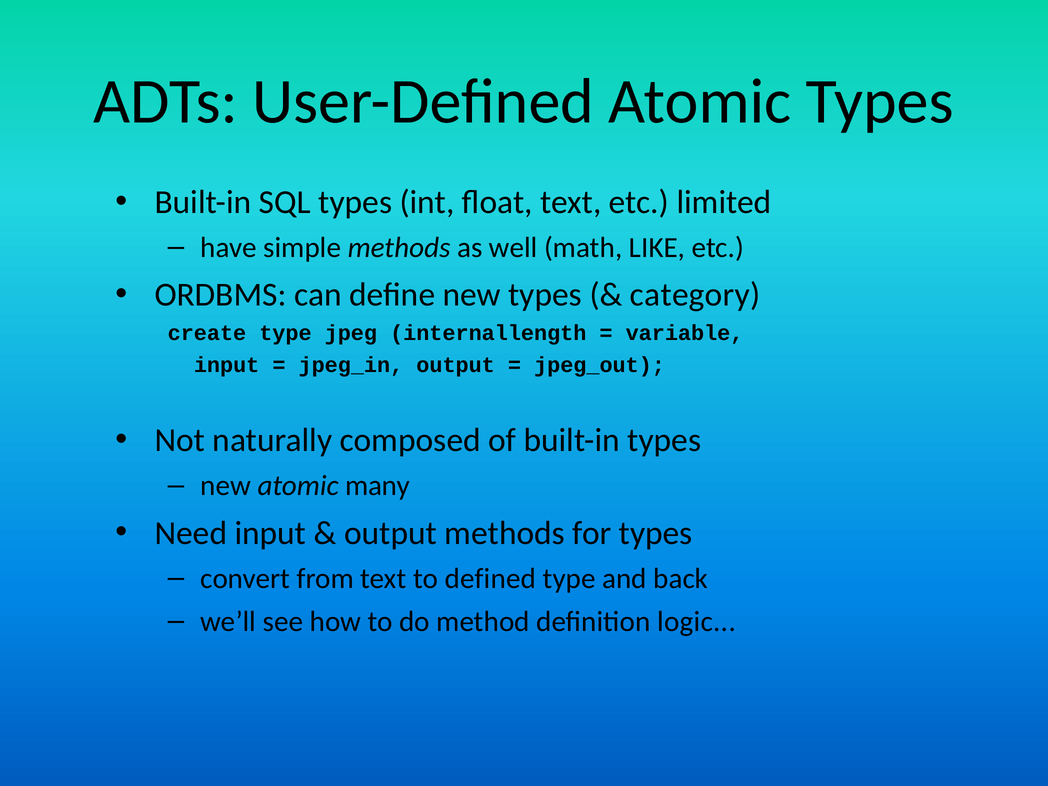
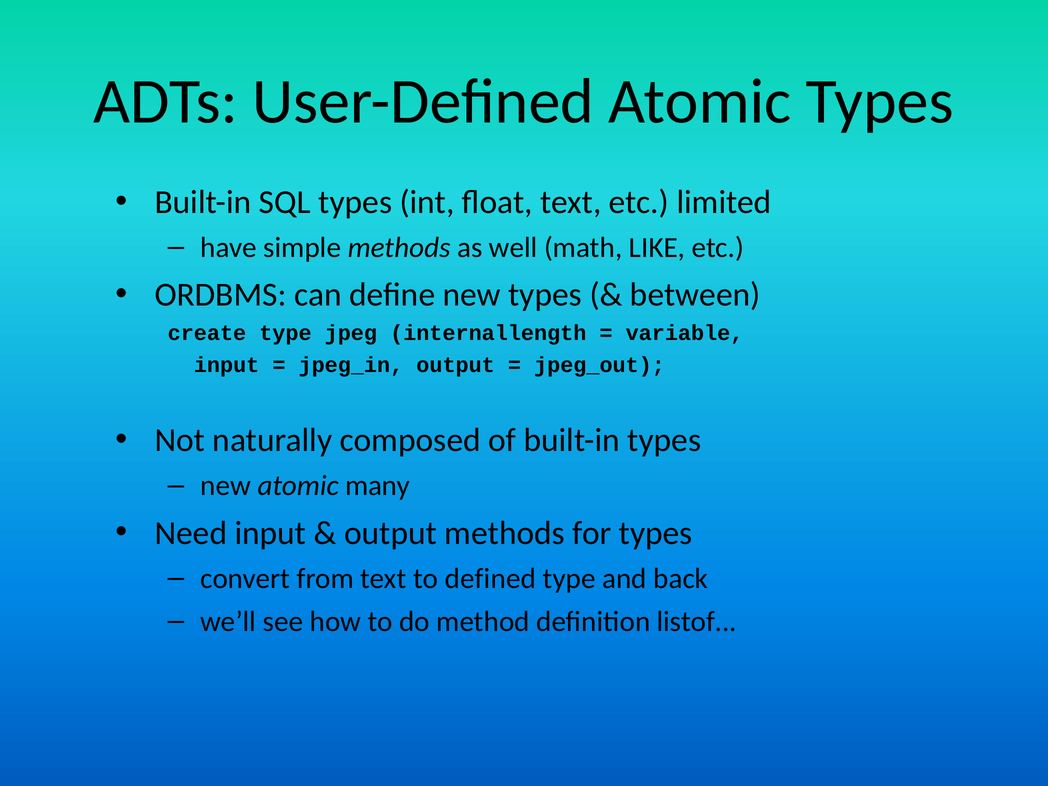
category: category -> between (695, 295)
logic: logic -> listof (697, 622)
